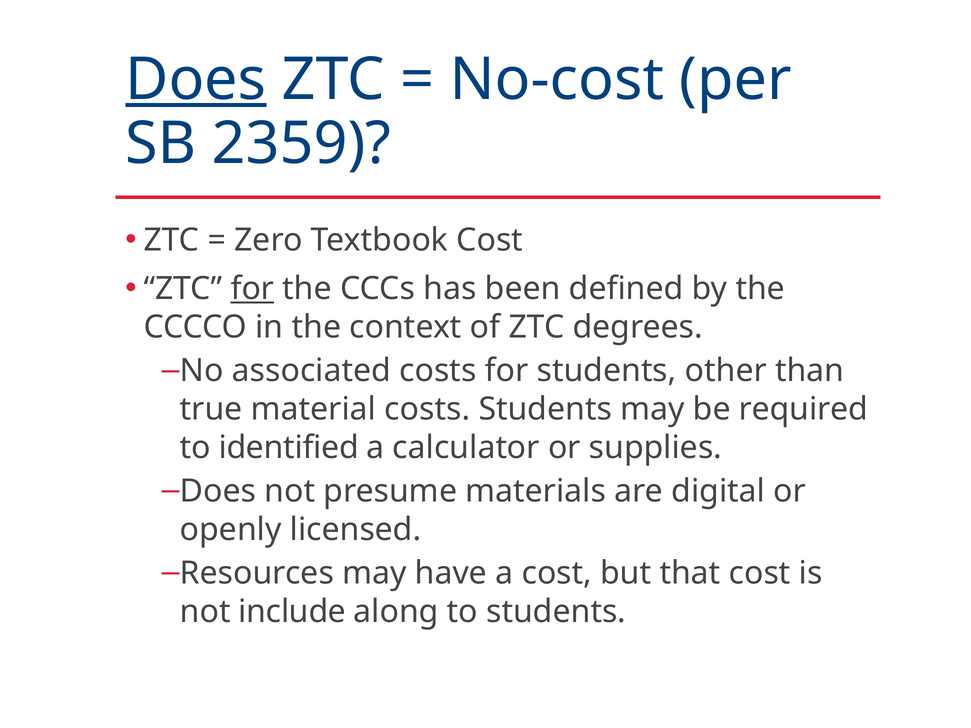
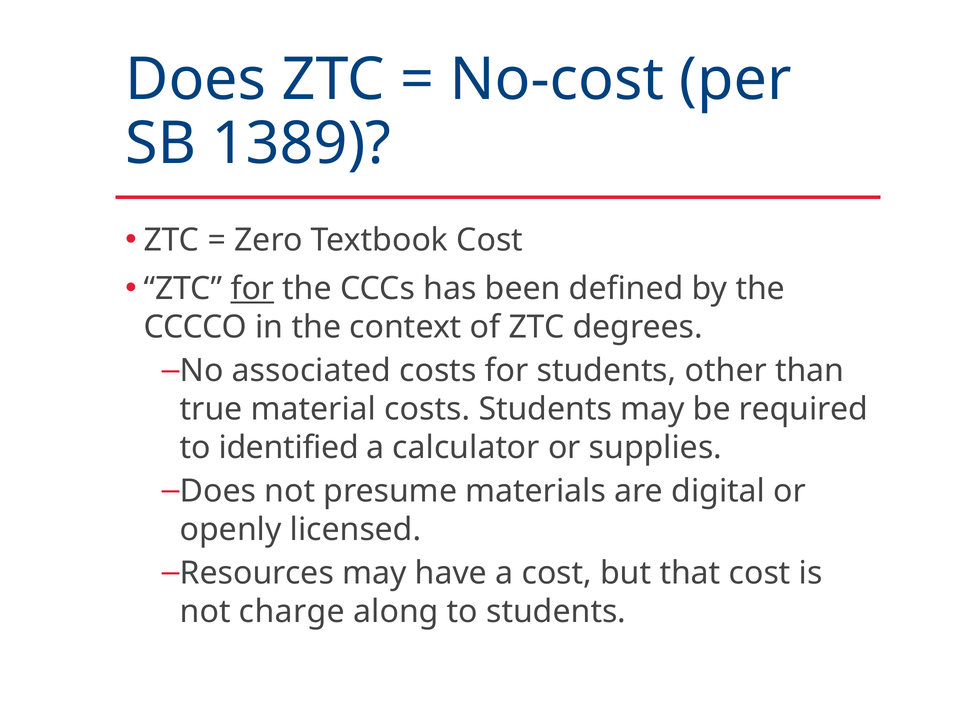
Does underline: present -> none (196, 80)
2359: 2359 -> 1389 (301, 144)
include: include -> charge (292, 612)
